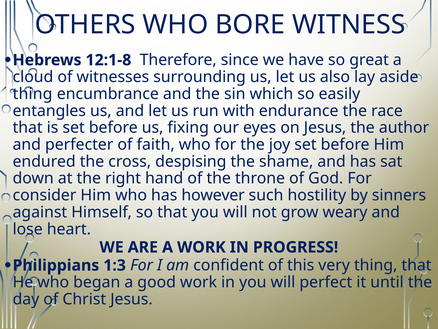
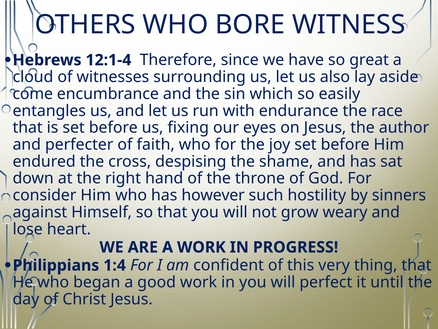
12:1-8: 12:1-8 -> 12:1-4 (108, 60)
thing: thing -> come (33, 94)
1:3: 1:3 -> 1:4 (115, 265)
